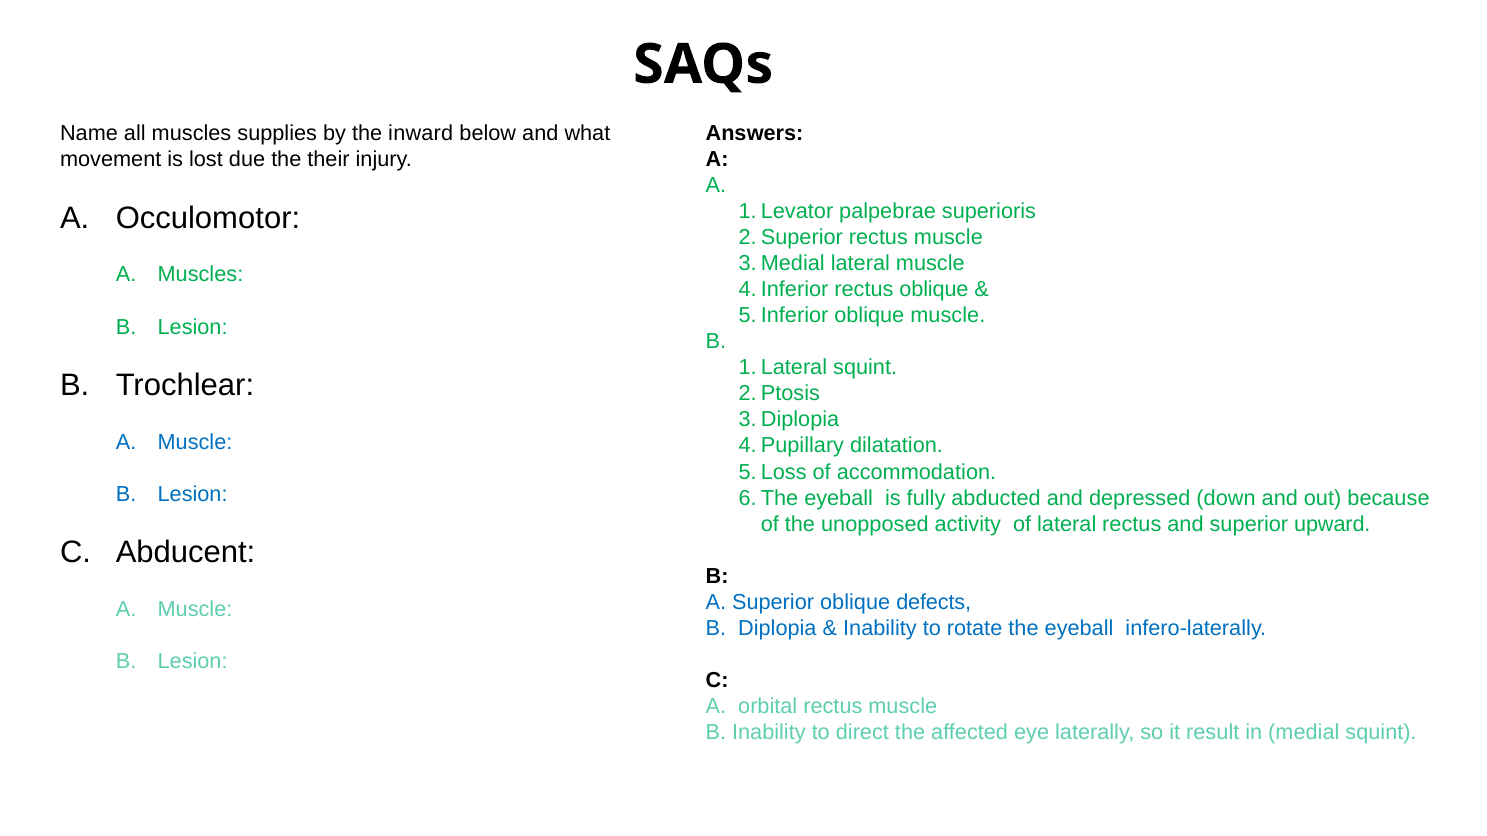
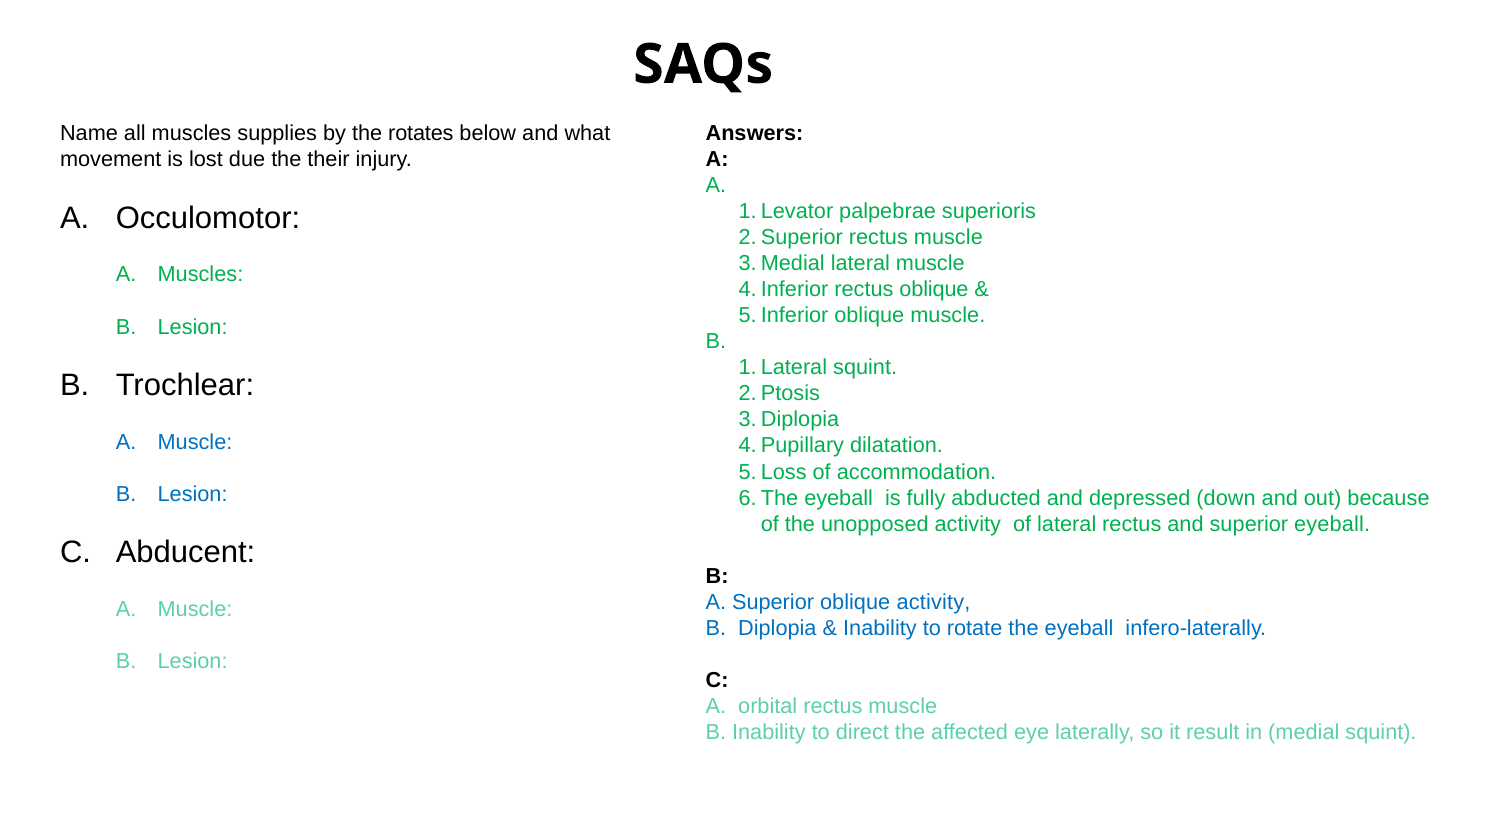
inward: inward -> rotates (421, 134)
superior upward: upward -> eyeball (1332, 524)
oblique defects: defects -> activity (934, 602)
